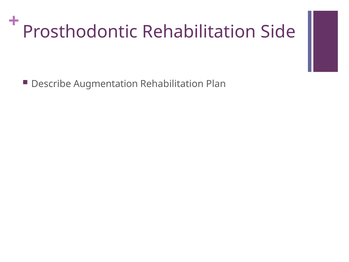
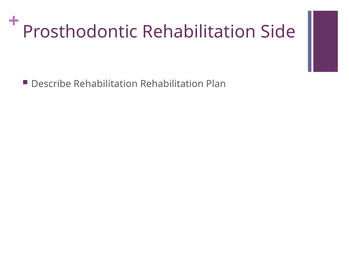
Describe Augmentation: Augmentation -> Rehabilitation (106, 84)
